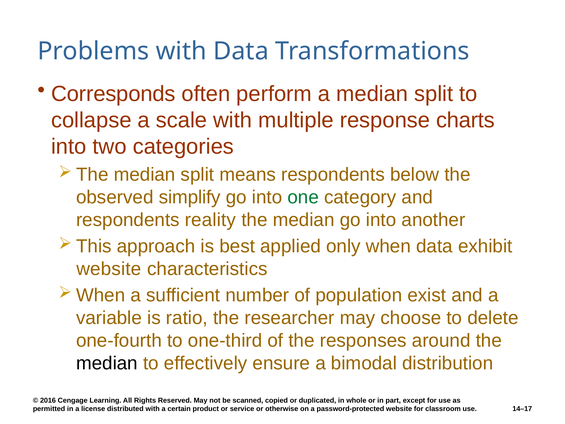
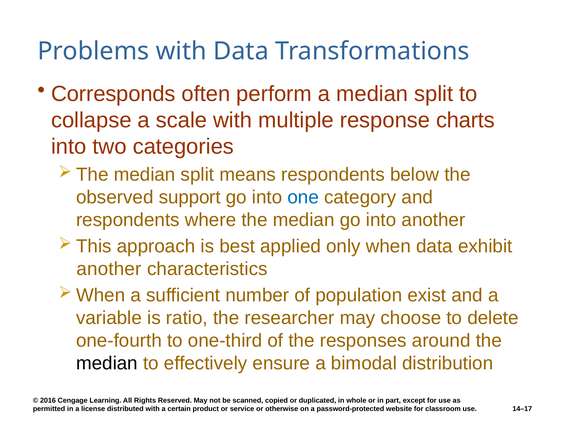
simplify: simplify -> support (190, 197)
one colour: green -> blue (303, 197)
reality: reality -> where (211, 220)
website: website -> another (109, 269)
